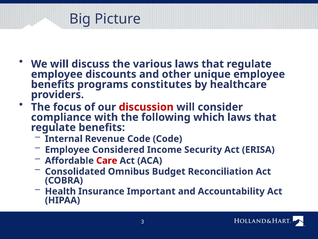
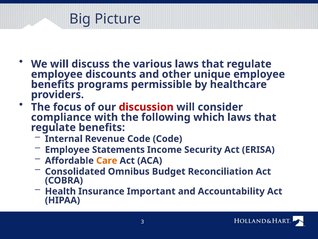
constitutes: constitutes -> permissible (161, 84)
Considered: Considered -> Statements (118, 149)
Care colour: red -> orange (107, 160)
